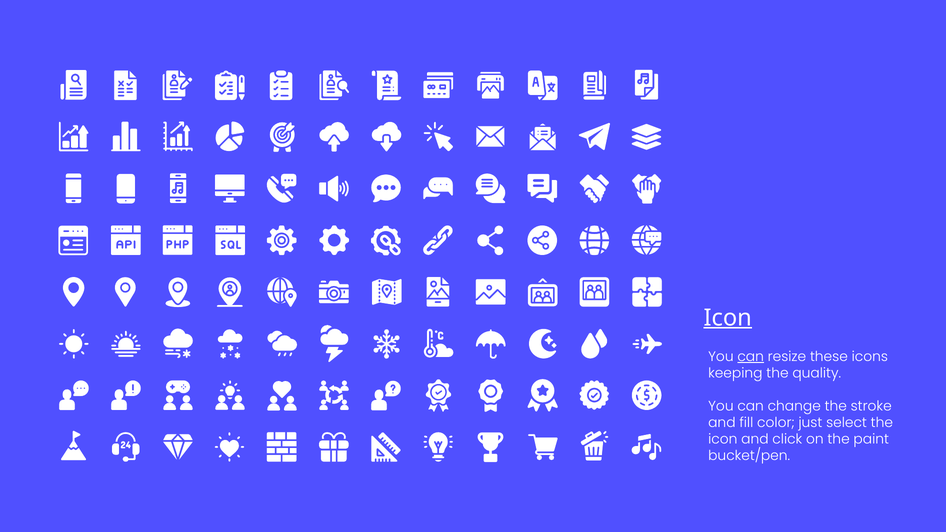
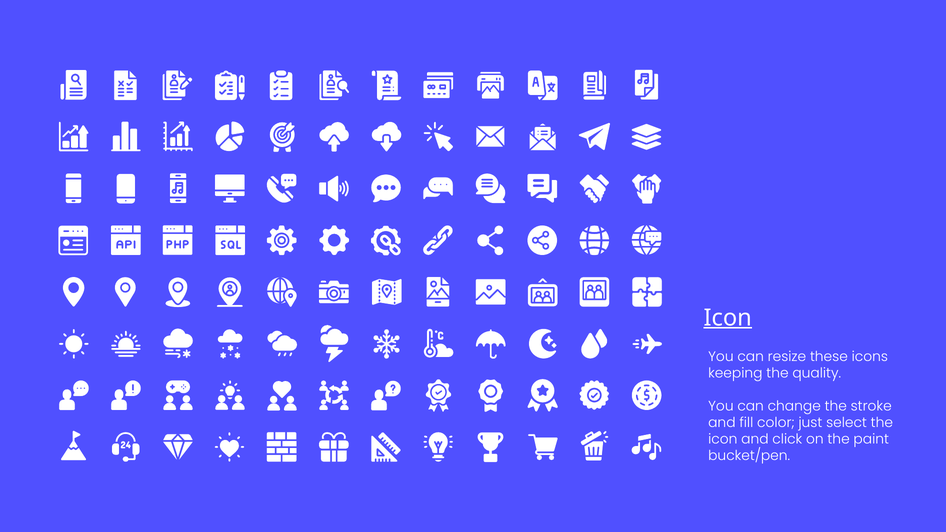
can underline: present -> none (751, 357)
